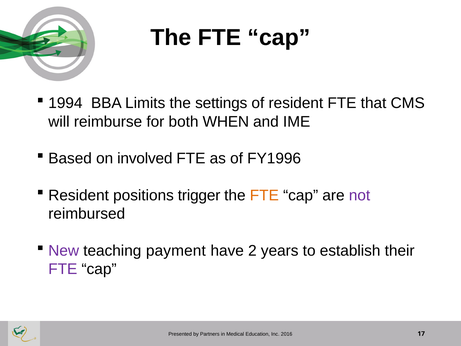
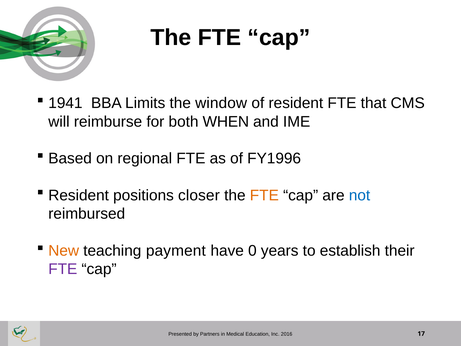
1994: 1994 -> 1941 (65, 103)
settings: settings -> window (221, 103)
involved: involved -> regional (145, 158)
trigger: trigger -> closer (199, 195)
not colour: purple -> blue (360, 195)
New colour: purple -> orange (64, 251)
2: 2 -> 0 (252, 251)
